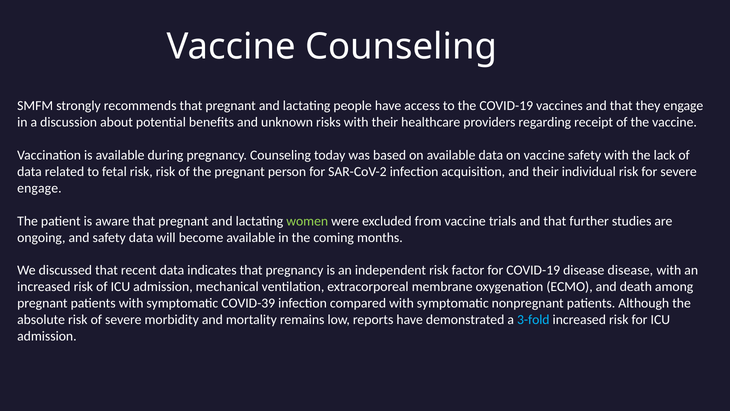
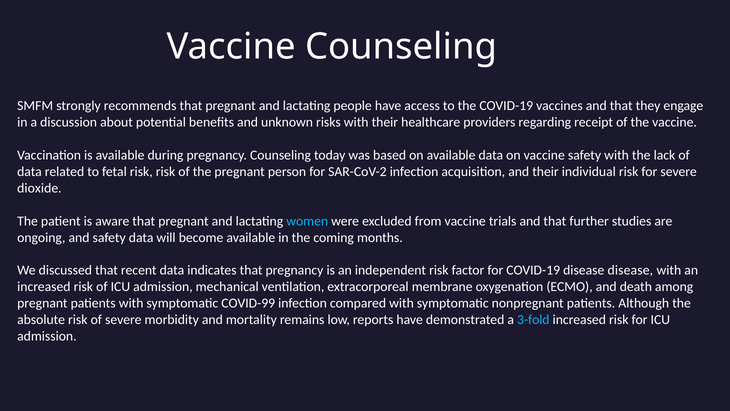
engage: engage -> dioxide (39, 188)
women colour: light green -> light blue (307, 221)
COVID-39: COVID-39 -> COVID-99 (248, 303)
